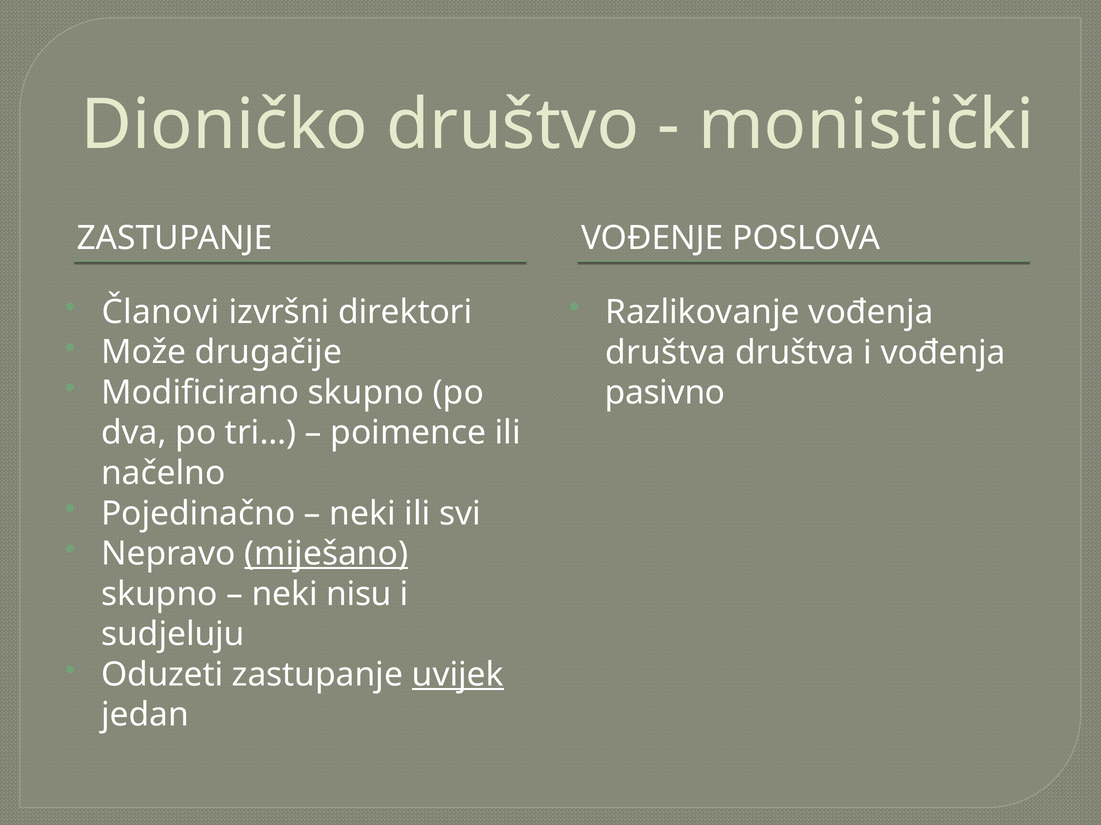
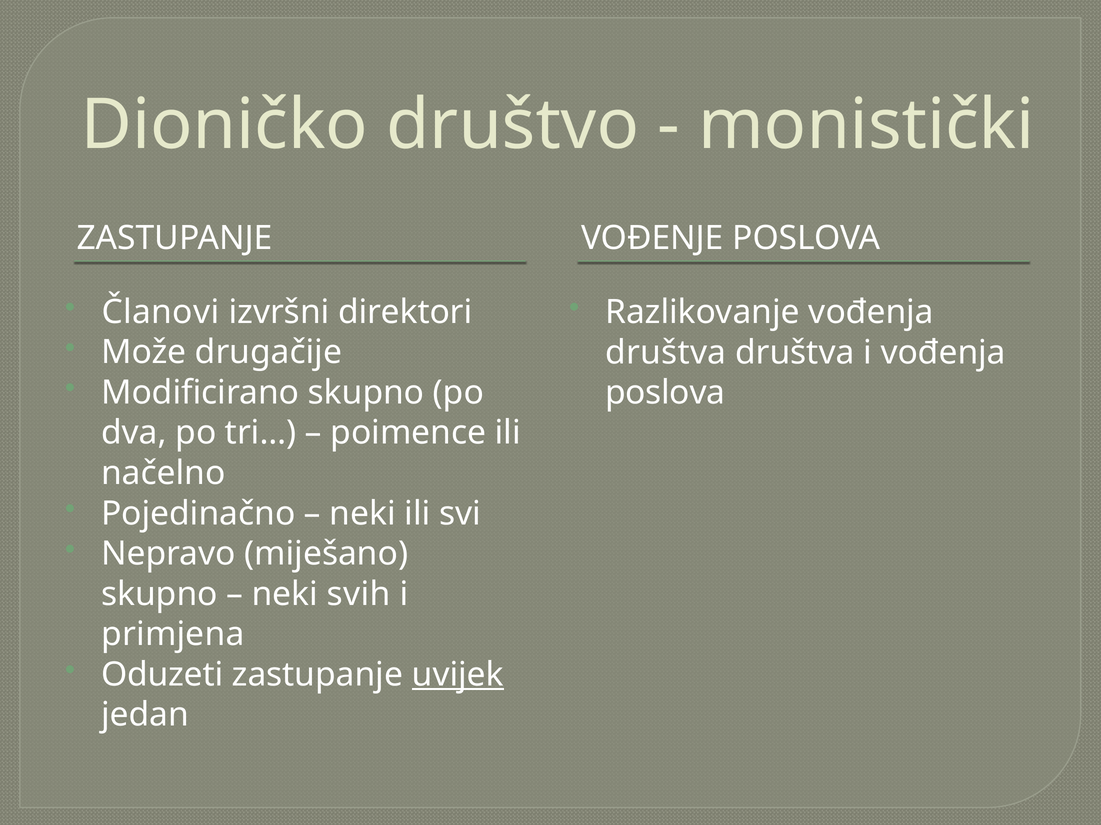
pasivno: pasivno -> poslova (665, 393)
miješano underline: present -> none (326, 554)
nisu: nisu -> svih (359, 595)
sudjeluju: sudjeluju -> primjena (173, 635)
